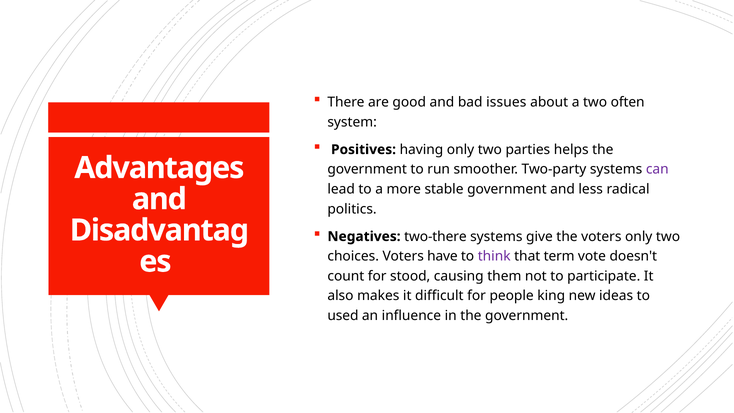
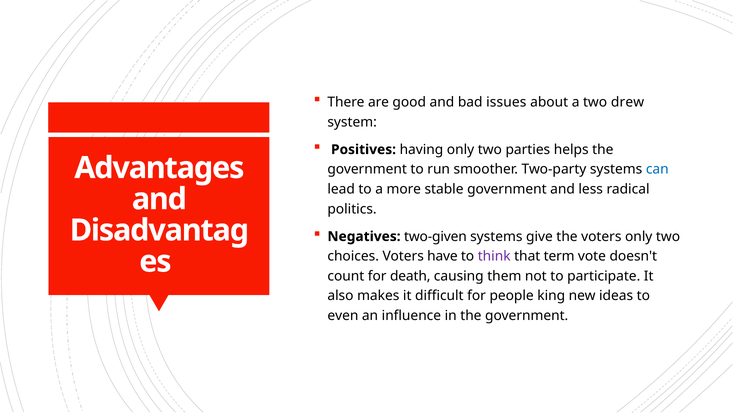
often: often -> drew (628, 102)
can colour: purple -> blue (657, 169)
two-there: two-there -> two-given (435, 236)
stood: stood -> death (410, 276)
used: used -> even (343, 316)
